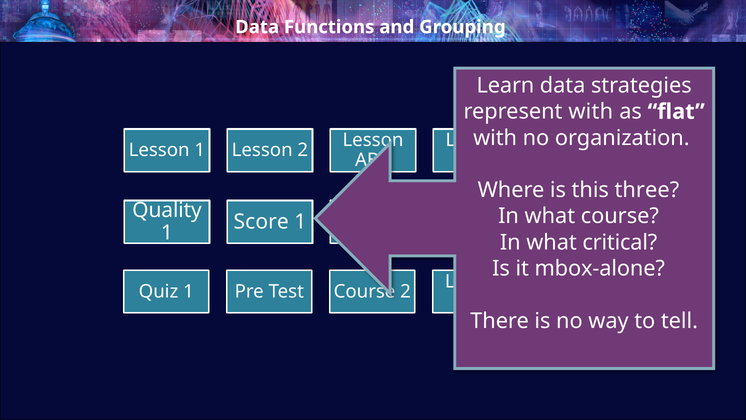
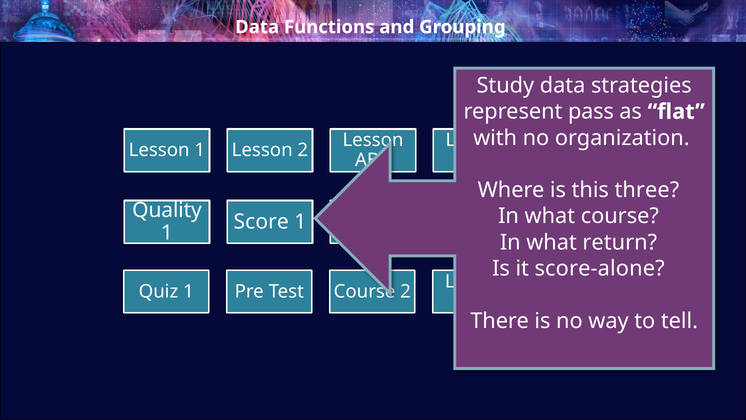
Learn: Learn -> Study (505, 85)
represent with: with -> pass (591, 112)
critical: critical -> return (620, 242)
mbox-alone: mbox-alone -> score-alone (600, 268)
